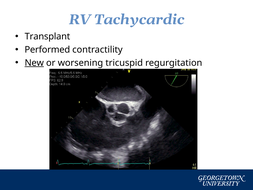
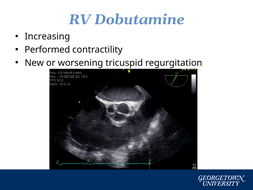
Tachycardic: Tachycardic -> Dobutamine (139, 19)
Transplant: Transplant -> Increasing (47, 37)
New underline: present -> none (34, 63)
